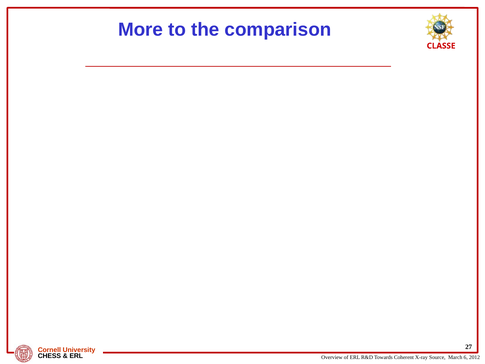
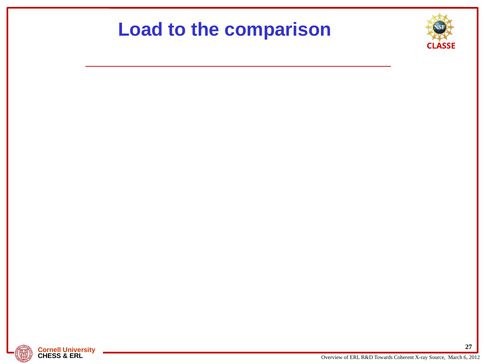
More: More -> Load (141, 30)
